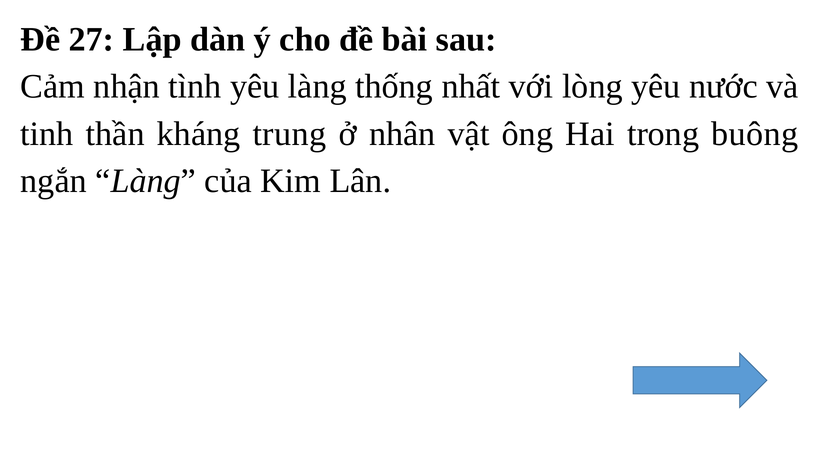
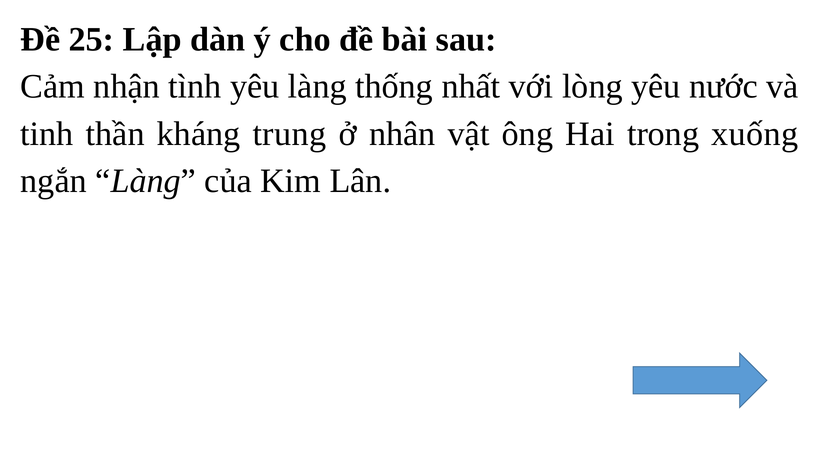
27: 27 -> 25 (92, 39)
buông: buông -> xuống (755, 134)
